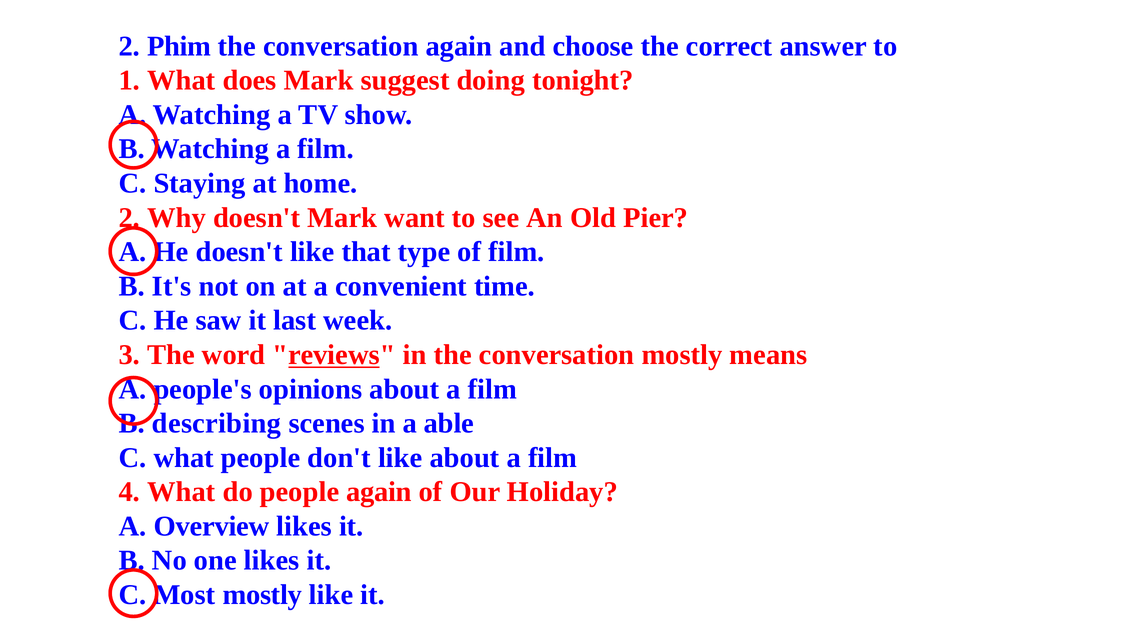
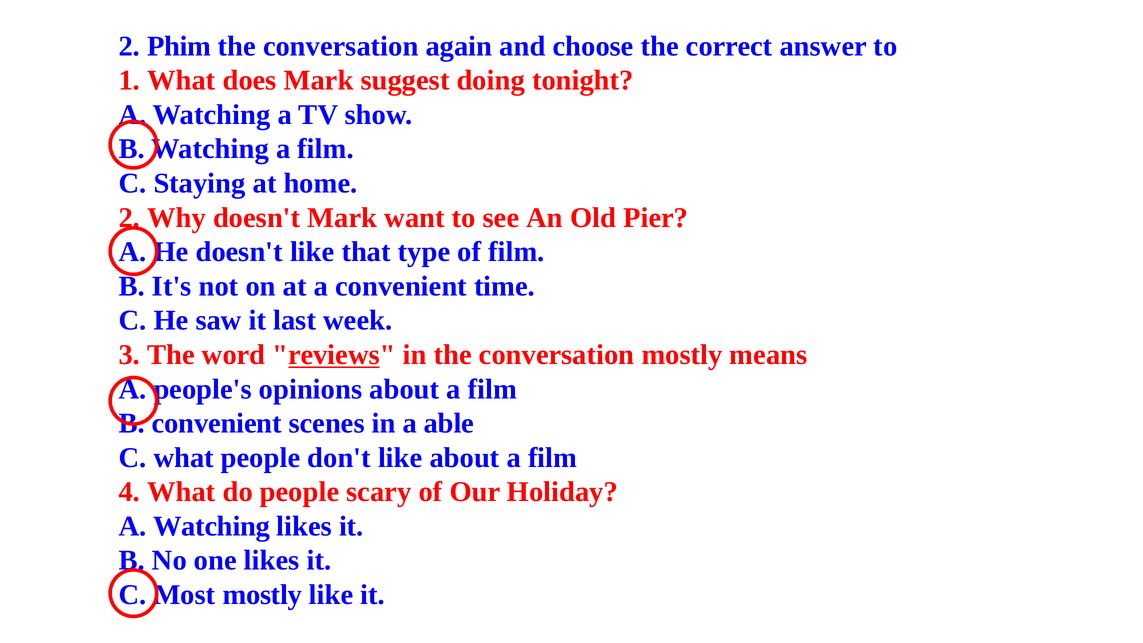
describing: describing -> convenient (217, 423)
people again: again -> scary (379, 492)
Overview: Overview -> Watching (212, 526)
